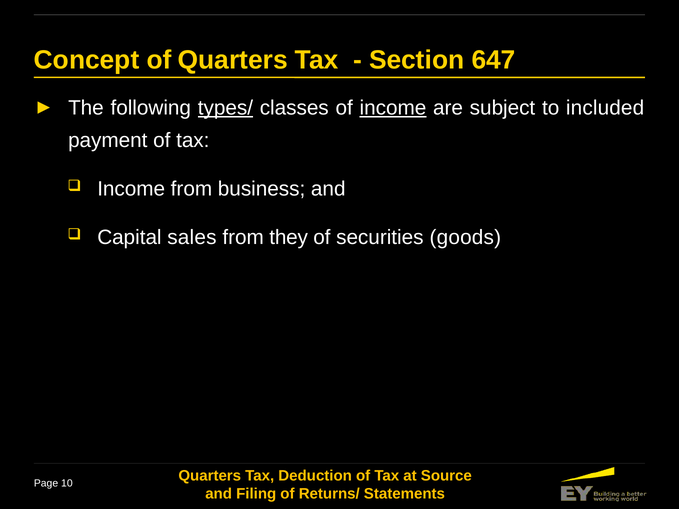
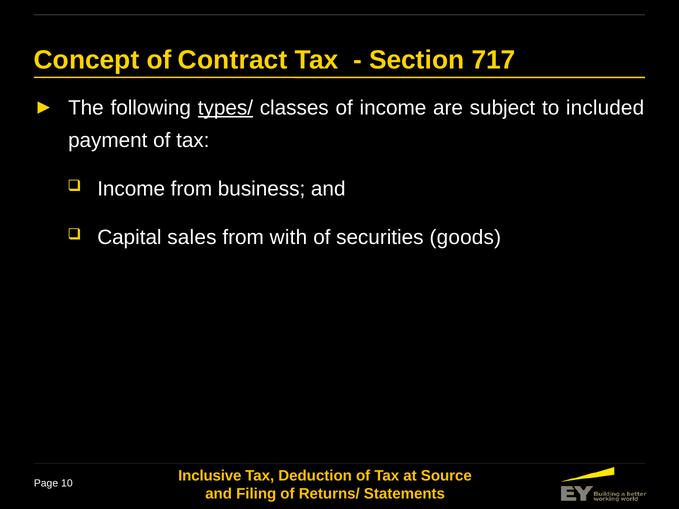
of Quarters: Quarters -> Contract (233, 60)
647: 647 -> 717 (494, 60)
income underline: present -> none (393, 108)
they: they -> with (288, 238)
Quarters: Quarters -> Inclusive (210, 476)
